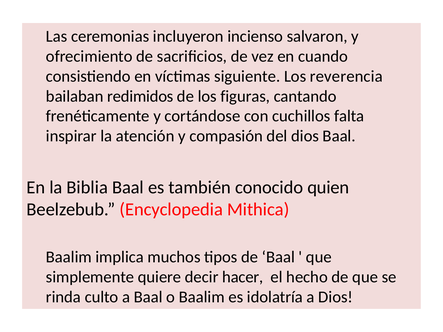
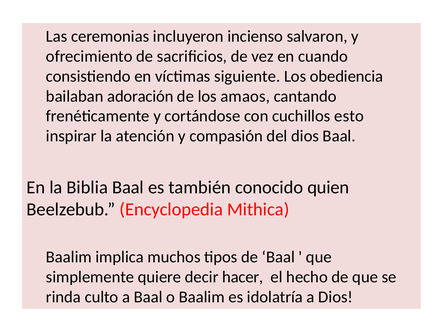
reverencia: reverencia -> obediencia (346, 76)
redimidos: redimidos -> adoración (140, 96)
figuras: figuras -> amaos (245, 96)
falta: falta -> esto (349, 116)
